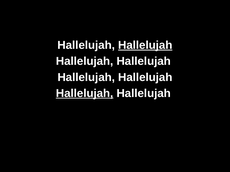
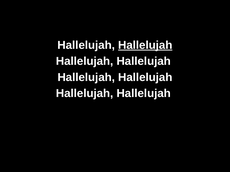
Hallelujah underline: present -> none (85, 94)
